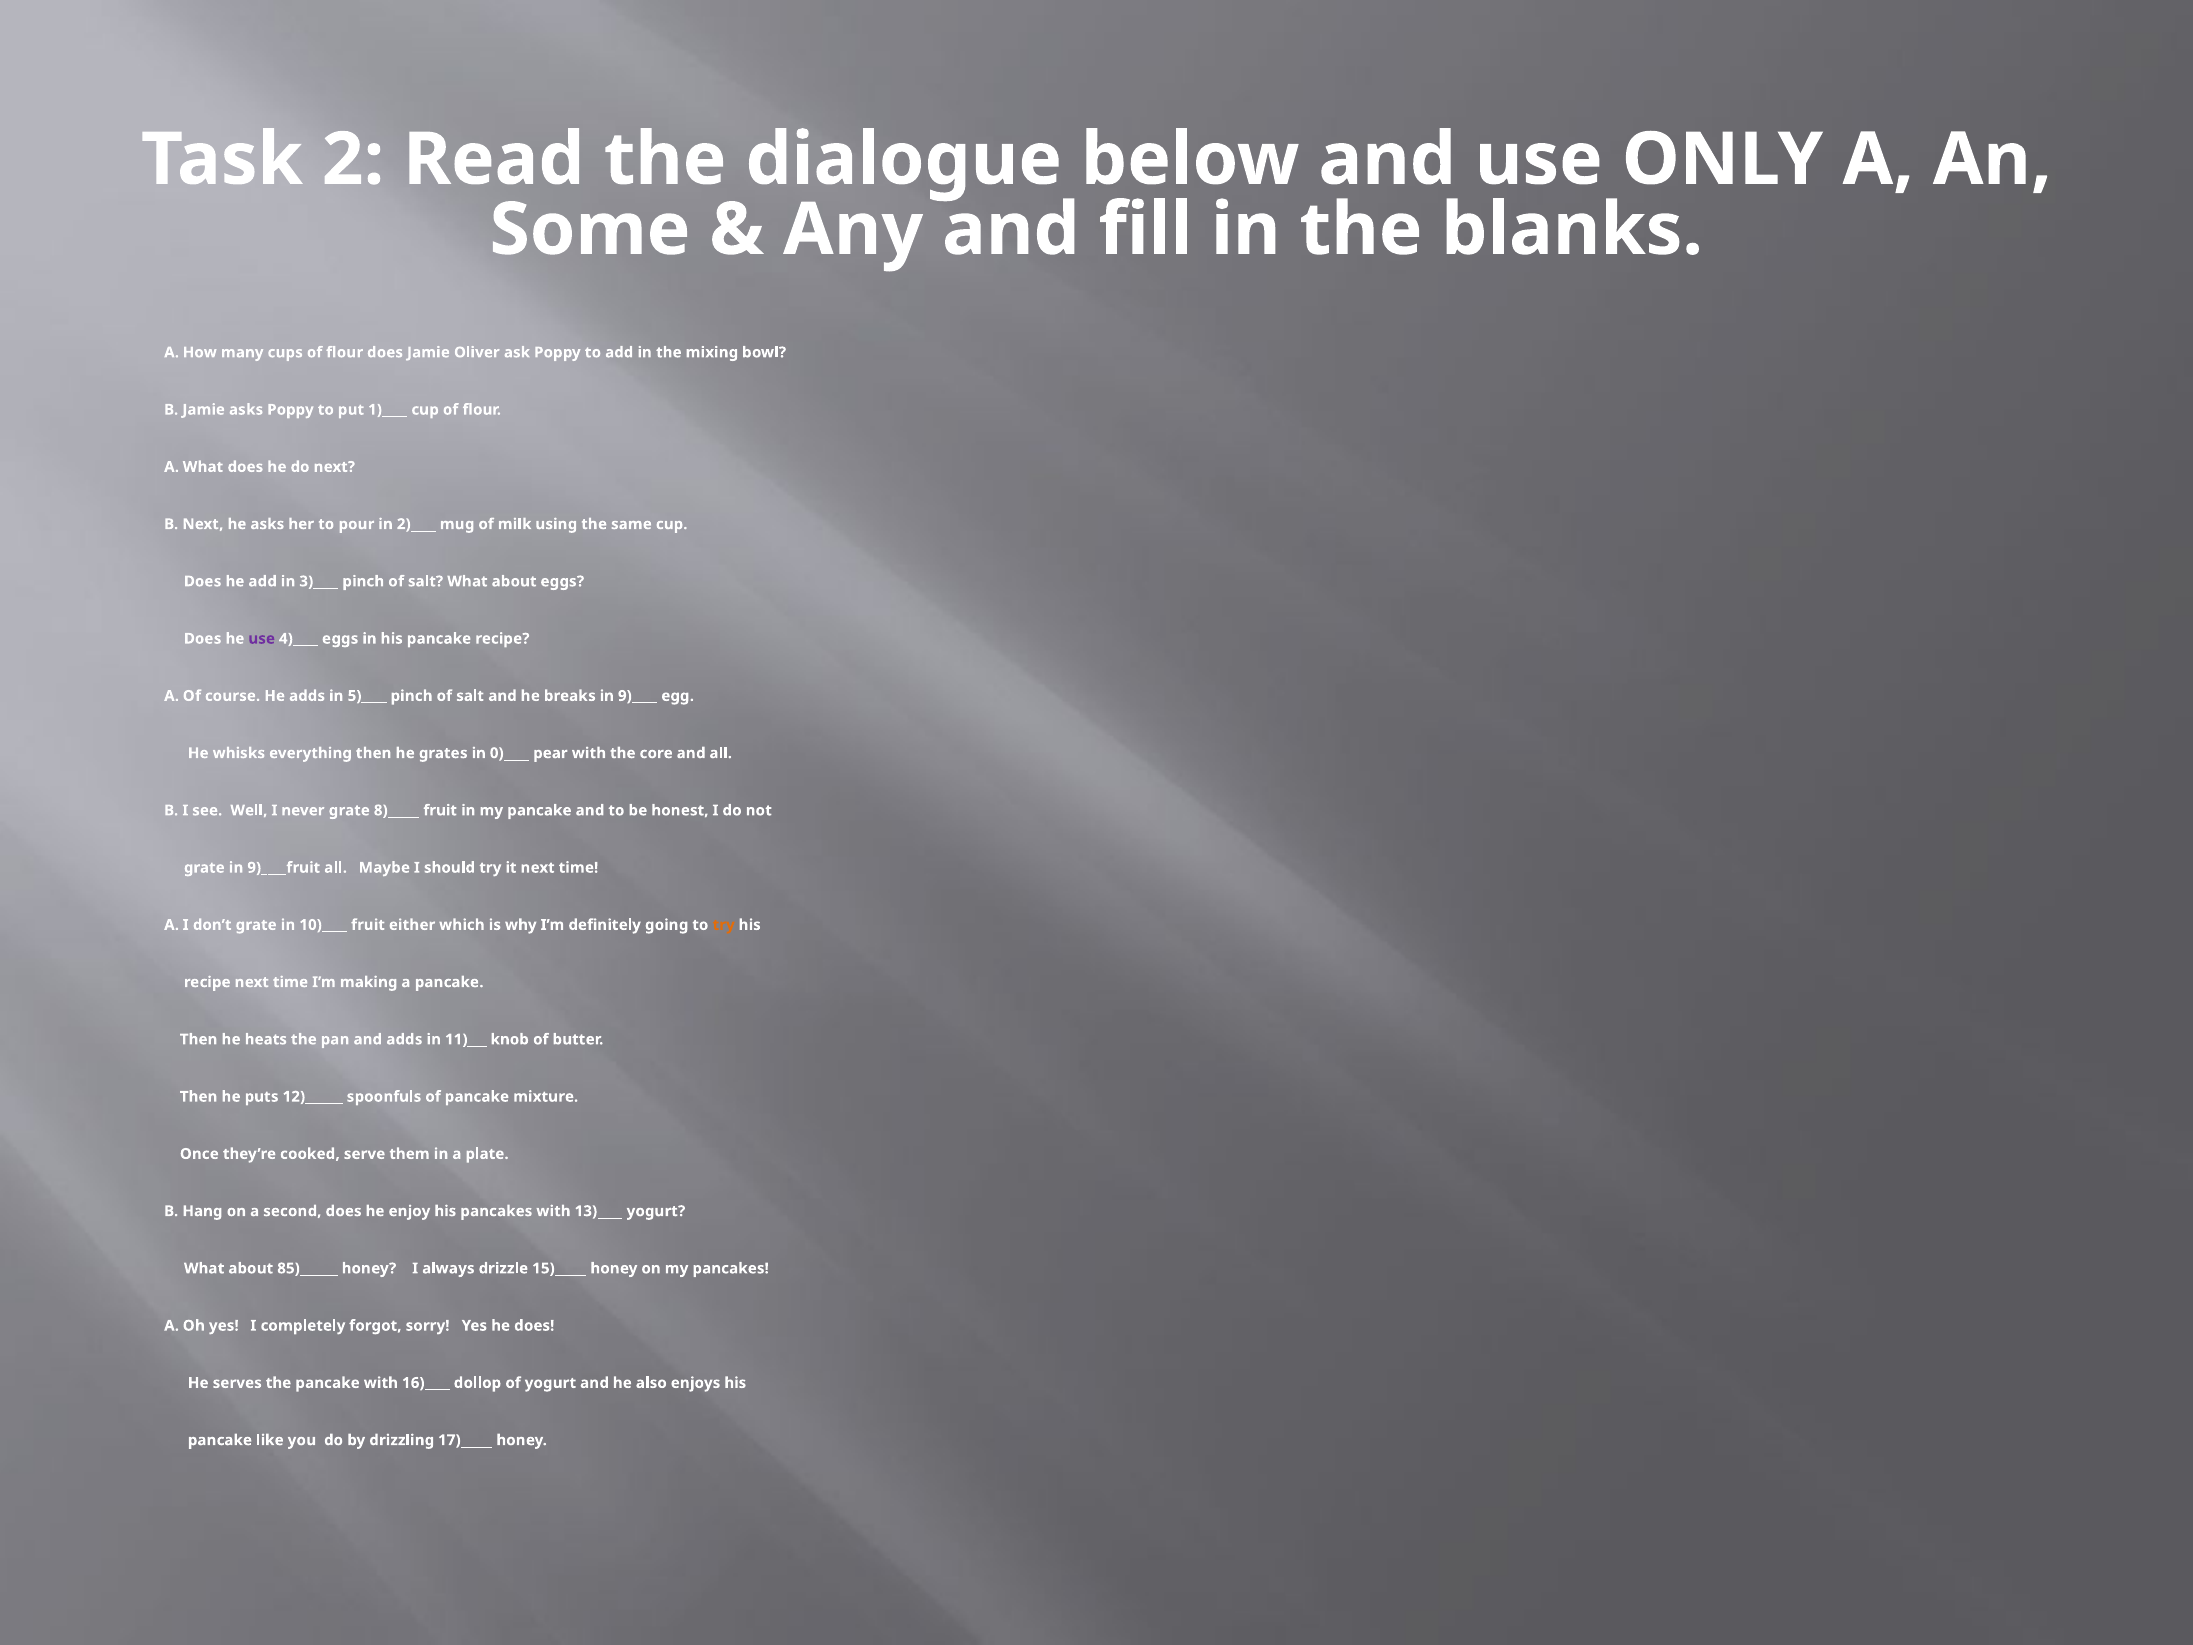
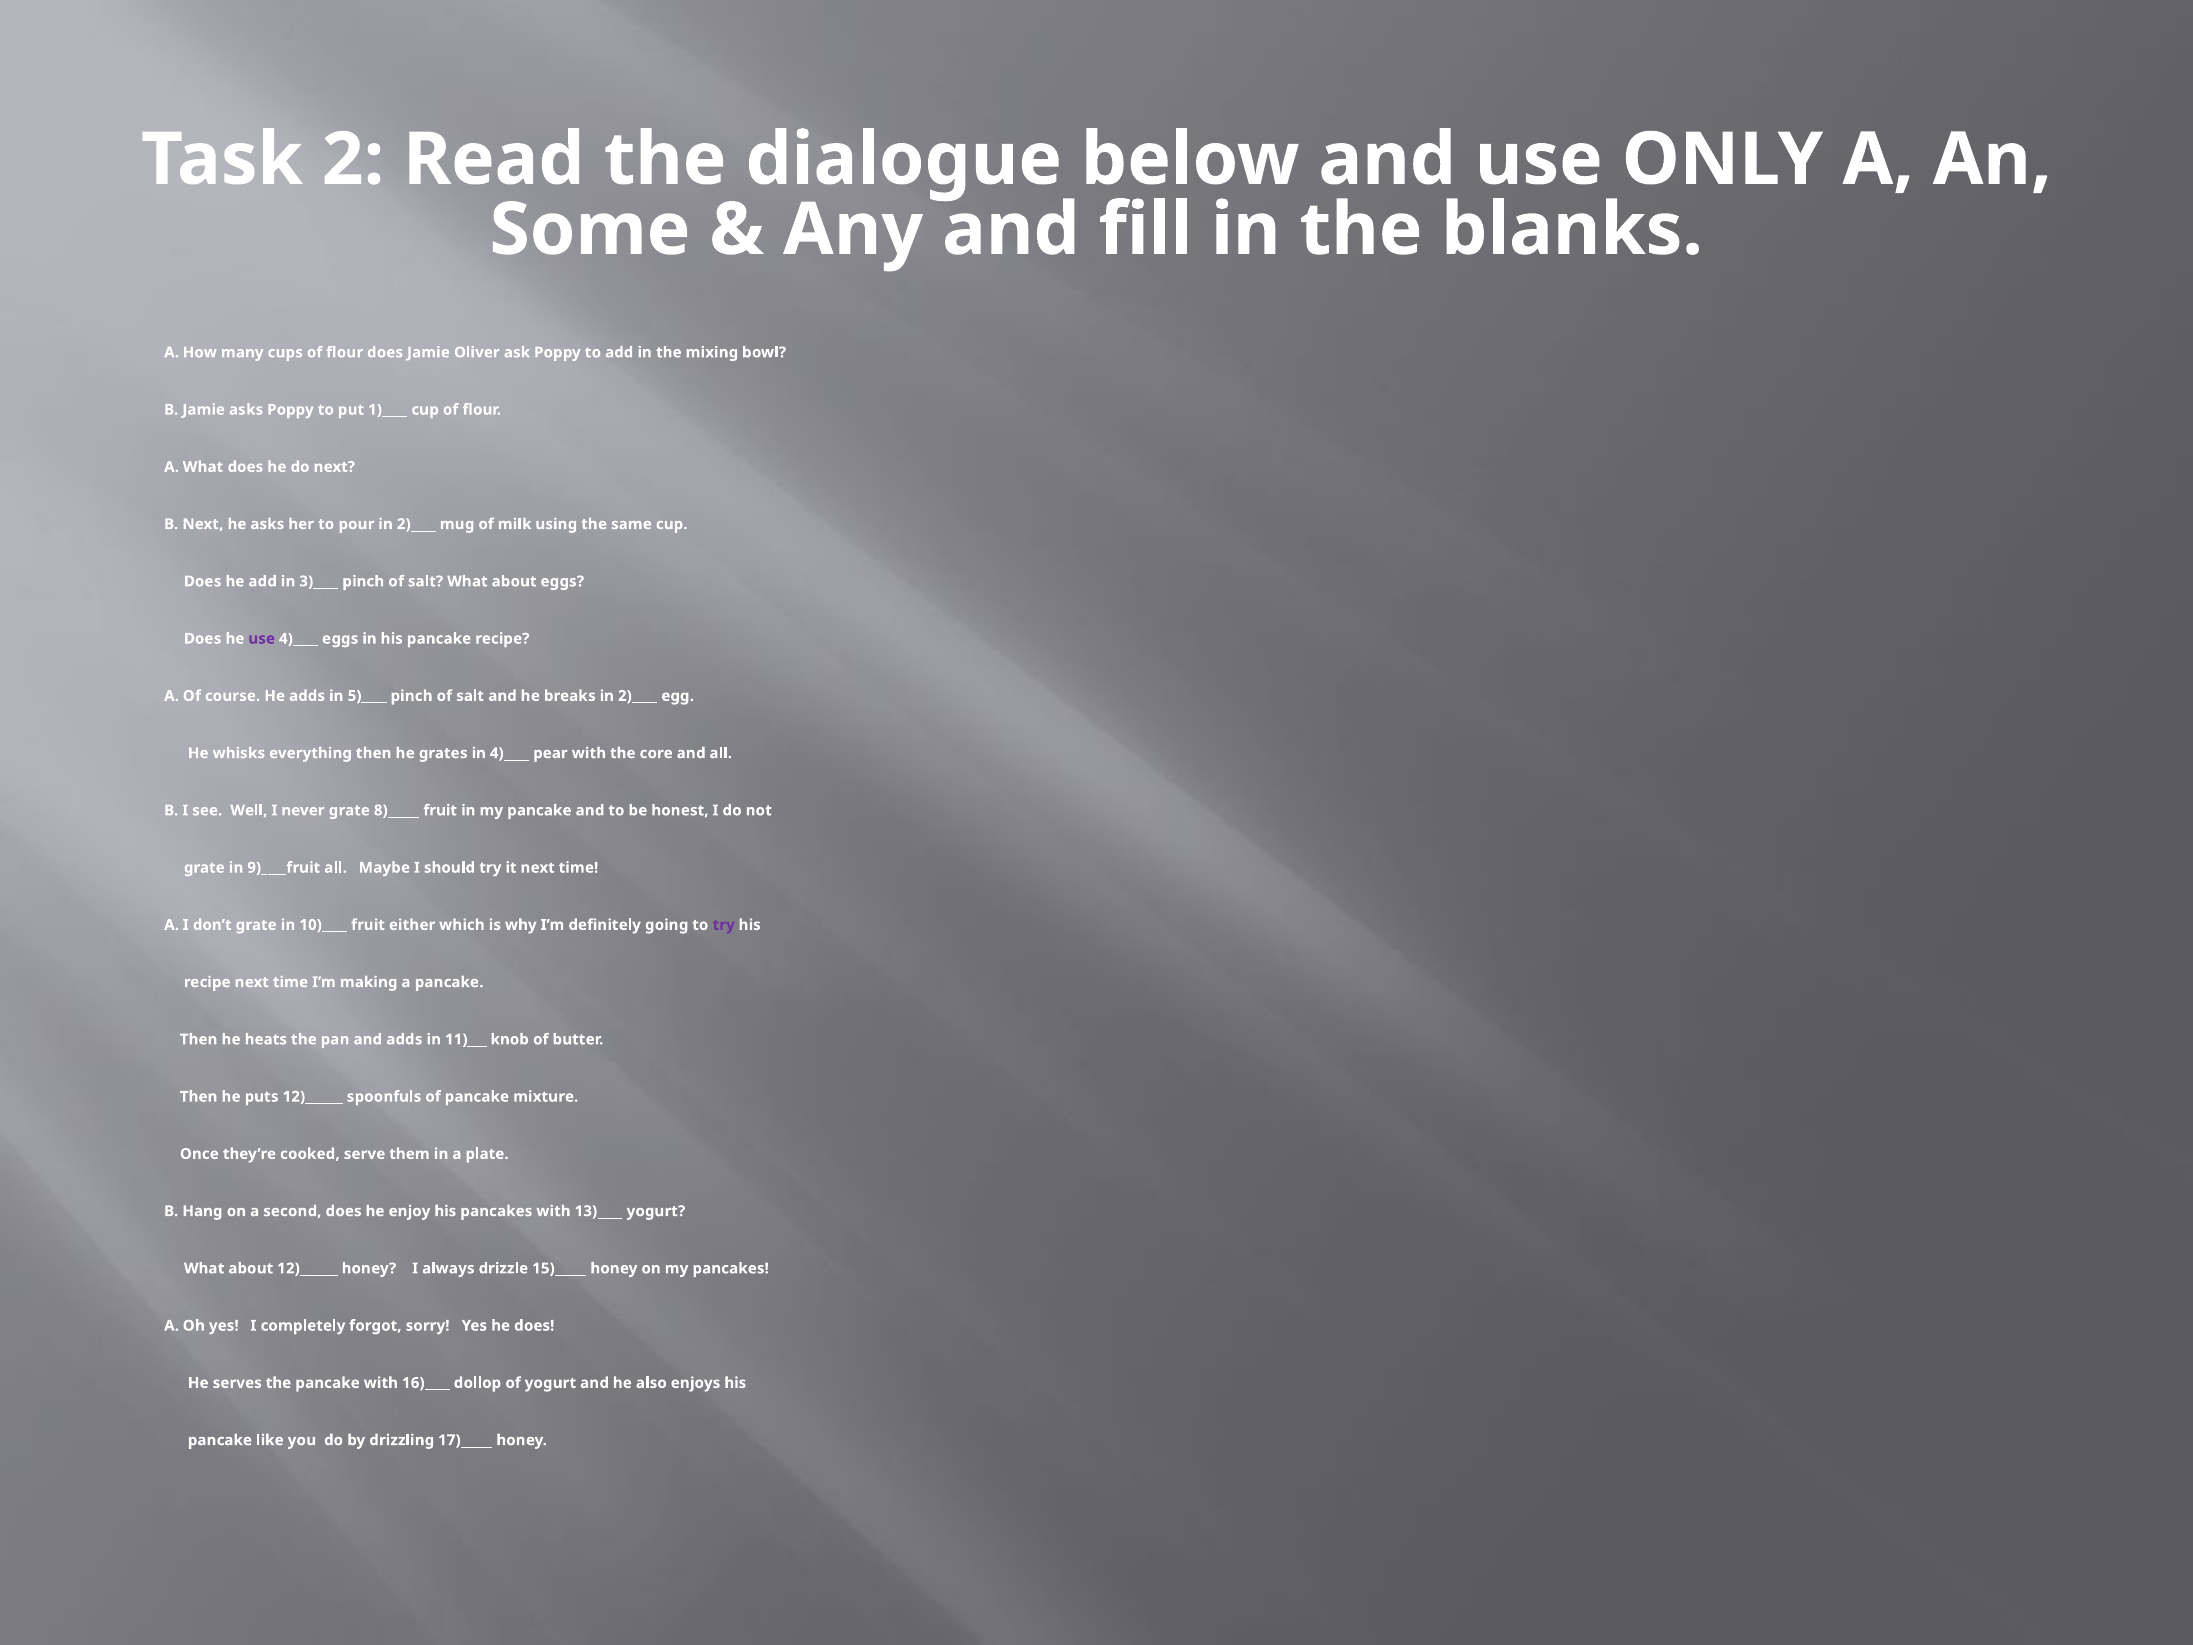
breaks in 9)____: 9)____ -> 2)____ (637, 696)
in 0)____: 0)____ -> 4)____ (509, 753)
try colour: orange -> purple (724, 925)
about 85)______: 85)______ -> 12)______ (307, 1268)
